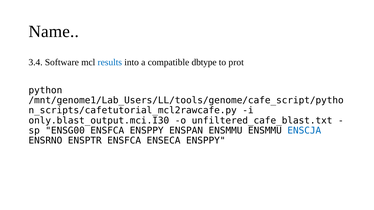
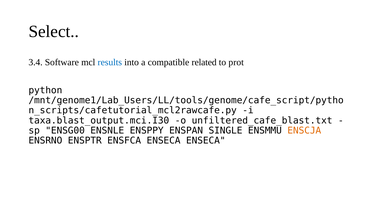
Name: Name -> Select (54, 31)
dbtype: dbtype -> related (204, 62)
only.blast_output.mci.I30: only.blast_output.mci.I30 -> taxa.blast_output.mci.I30 (99, 121)
ENSG00 ENSFCA: ENSFCA -> ENSNLE (107, 131)
ENSPAN ENSMMU: ENSMMU -> SINGLE (226, 131)
ENSCJA colour: blue -> orange (304, 131)
ENSECA ENSPPY: ENSPPY -> ENSECA (206, 141)
